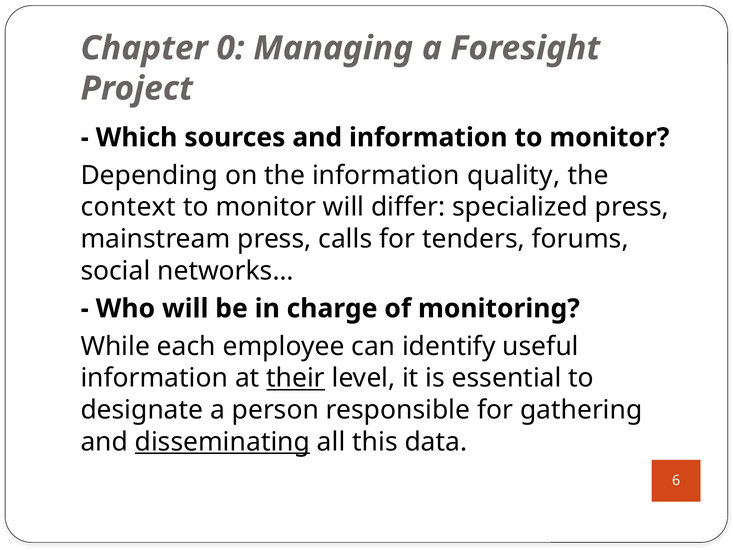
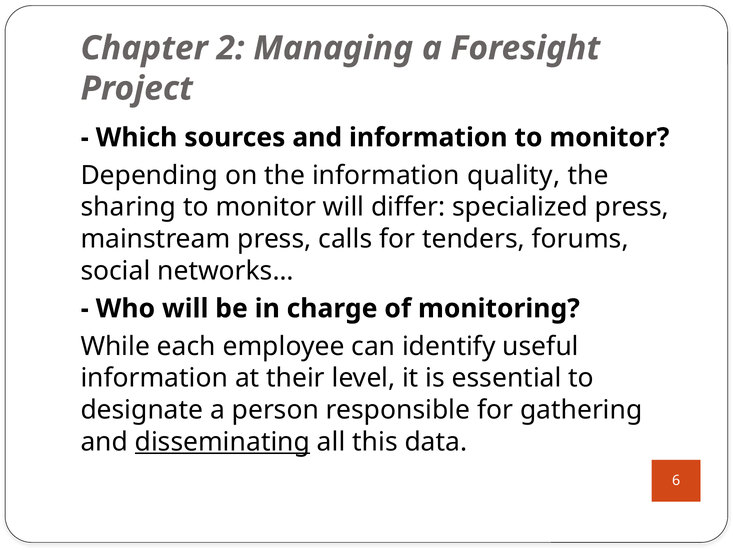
0: 0 -> 2 (231, 48)
context: context -> sharing (128, 207)
their underline: present -> none (296, 378)
